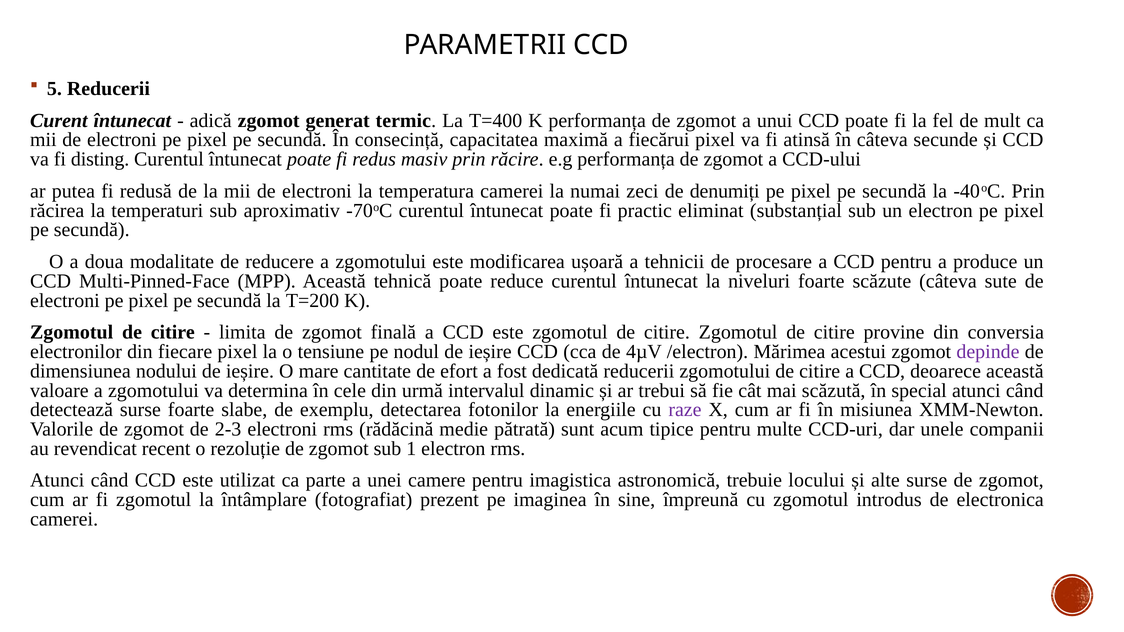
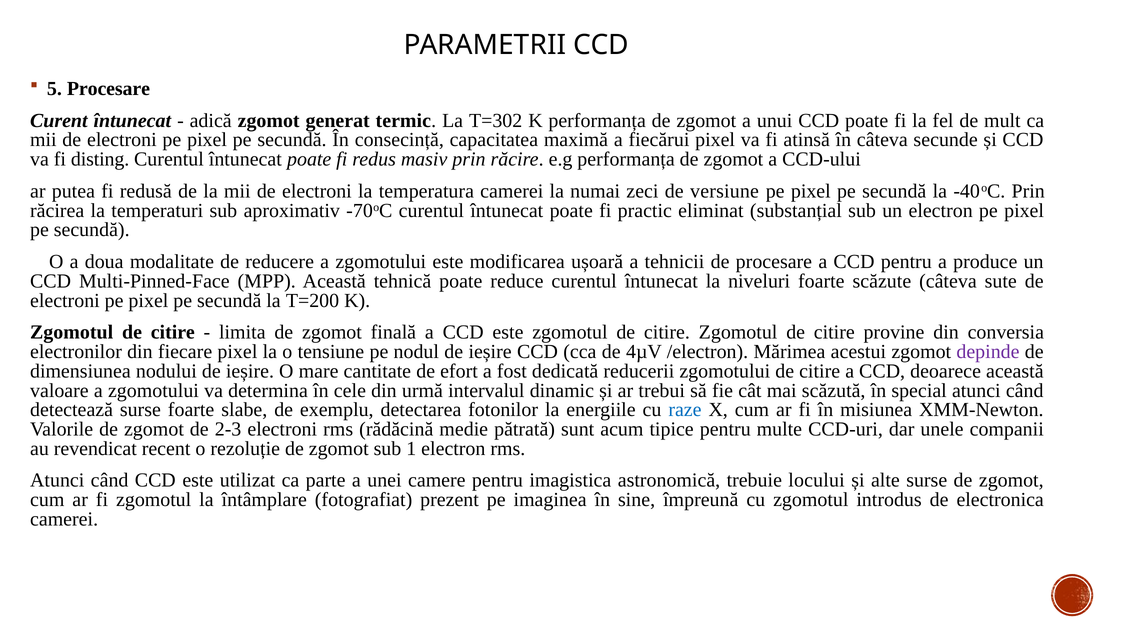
5 Reducerii: Reducerii -> Procesare (108, 89)
T=400: T=400 -> T=302 (496, 121)
denumiți: denumiți -> versiune (725, 191)
raze colour: purple -> blue (685, 410)
